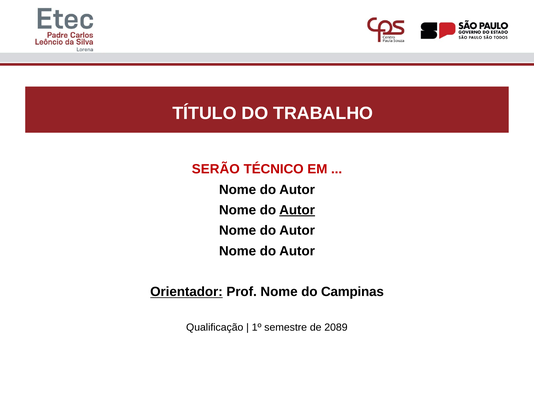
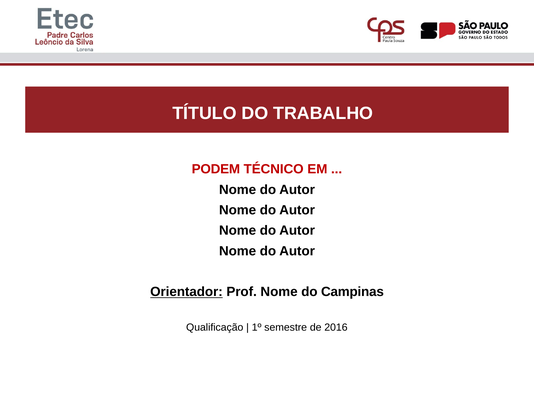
SERÃO: SERÃO -> PODEM (216, 169)
Autor underline: present -> none (297, 210)
2089: 2089 -> 2016 (336, 328)
